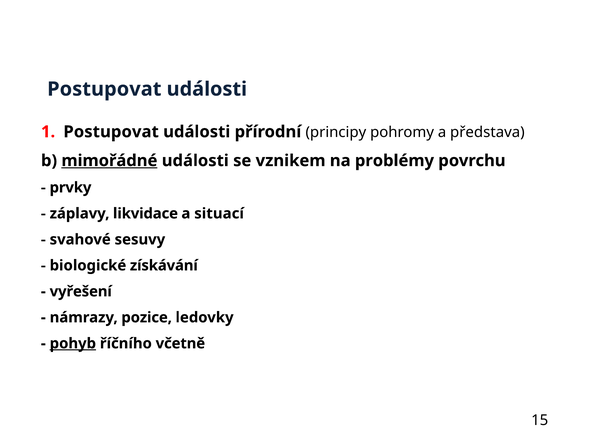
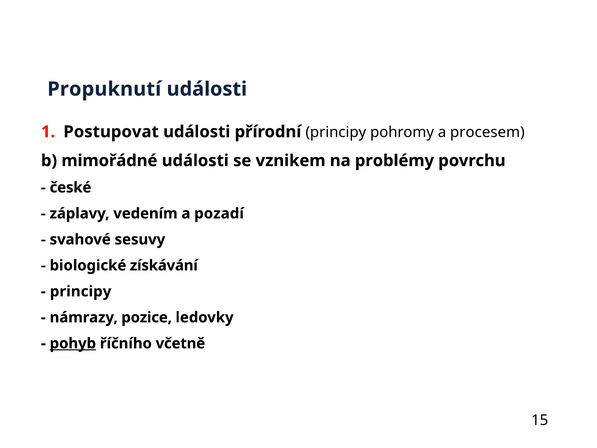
Postupovat: Postupovat -> Propuknutí (104, 89)
představa: představa -> procesem (487, 132)
mimořádné underline: present -> none (109, 161)
prvky: prvky -> české (70, 187)
likvidace: likvidace -> vedením (145, 213)
situací: situací -> pozadí (219, 213)
vyřešení: vyřešení -> principy (81, 291)
